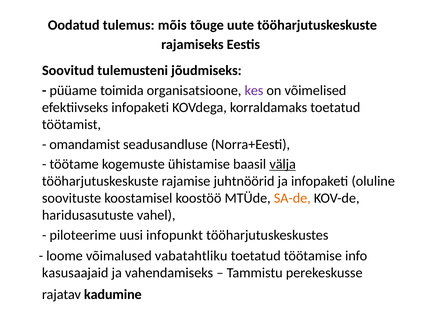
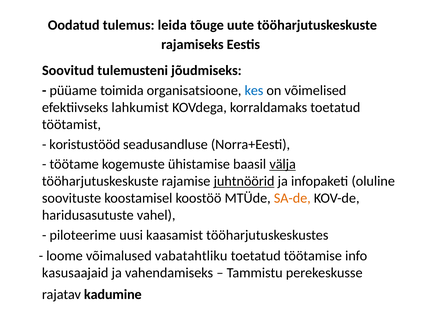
mõis: mõis -> leida (172, 25)
kes colour: purple -> blue (254, 90)
efektiivseks infopaketi: infopaketi -> lahkumist (140, 107)
omandamist: omandamist -> koristustööd (85, 144)
juhtnöörid underline: none -> present (244, 181)
infopunkt: infopunkt -> kaasamist (175, 235)
